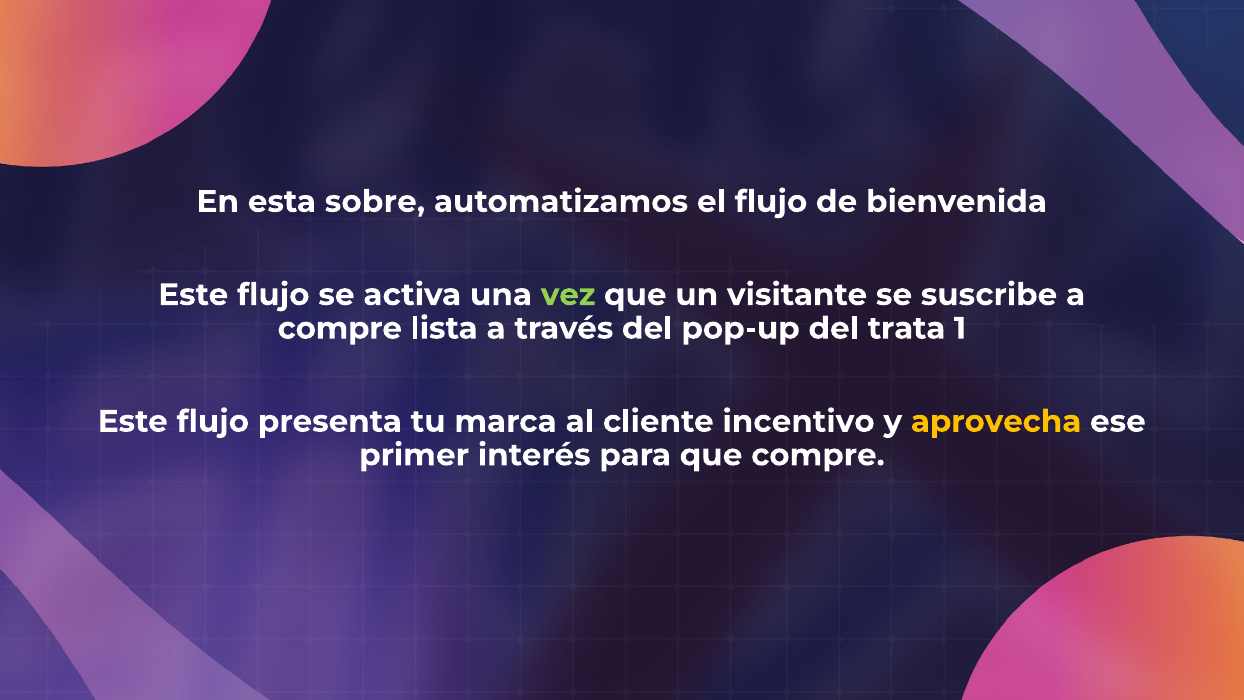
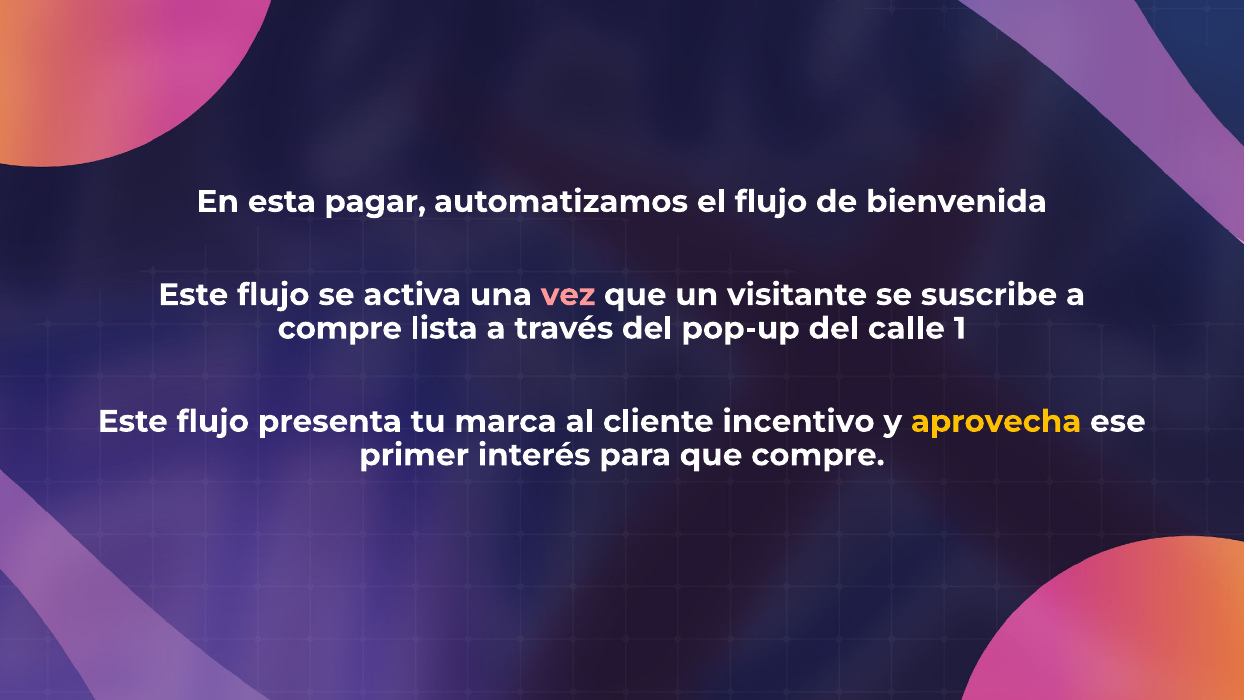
sobre: sobre -> pagar (375, 202)
vez colour: light green -> pink (568, 295)
trata: trata -> calle (906, 328)
